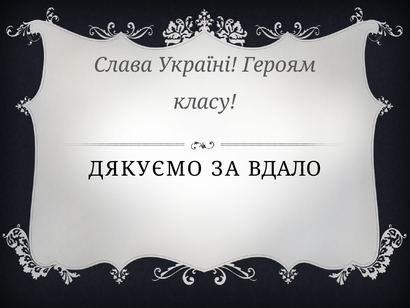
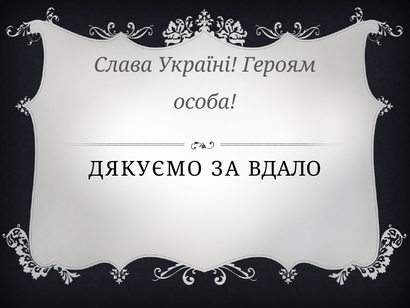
класу: класу -> особа (205, 102)
